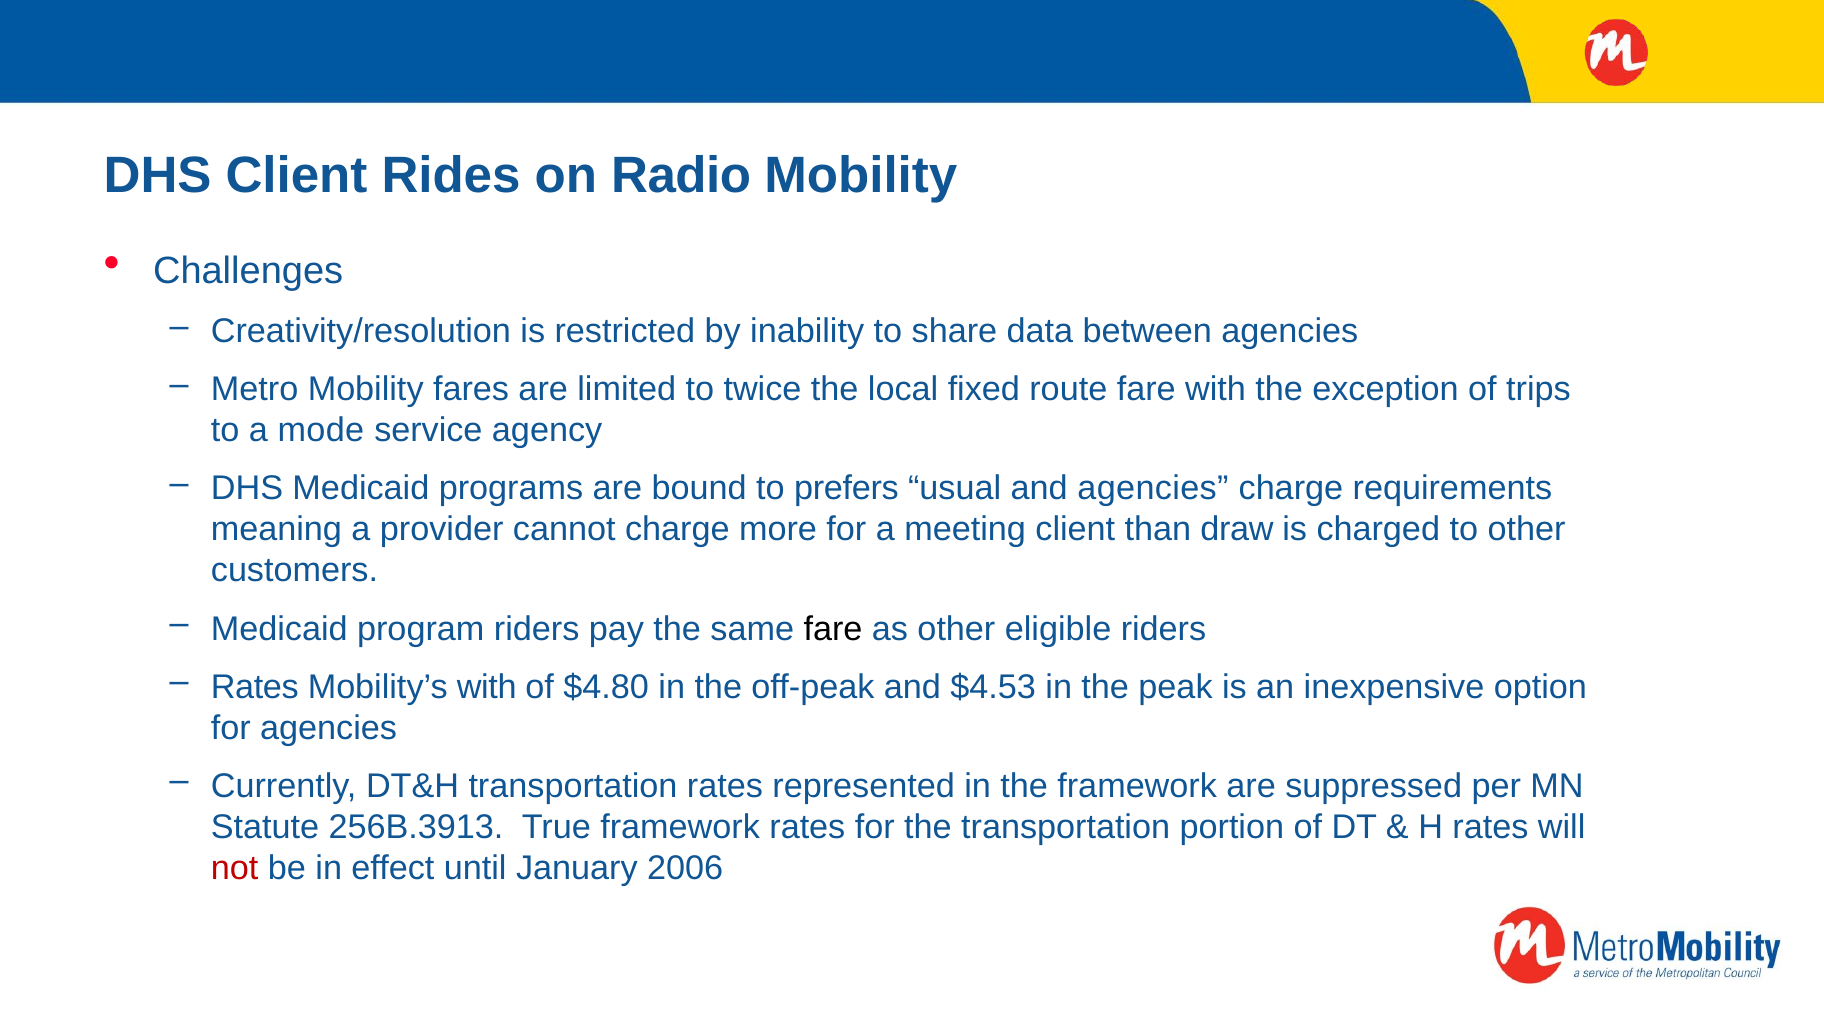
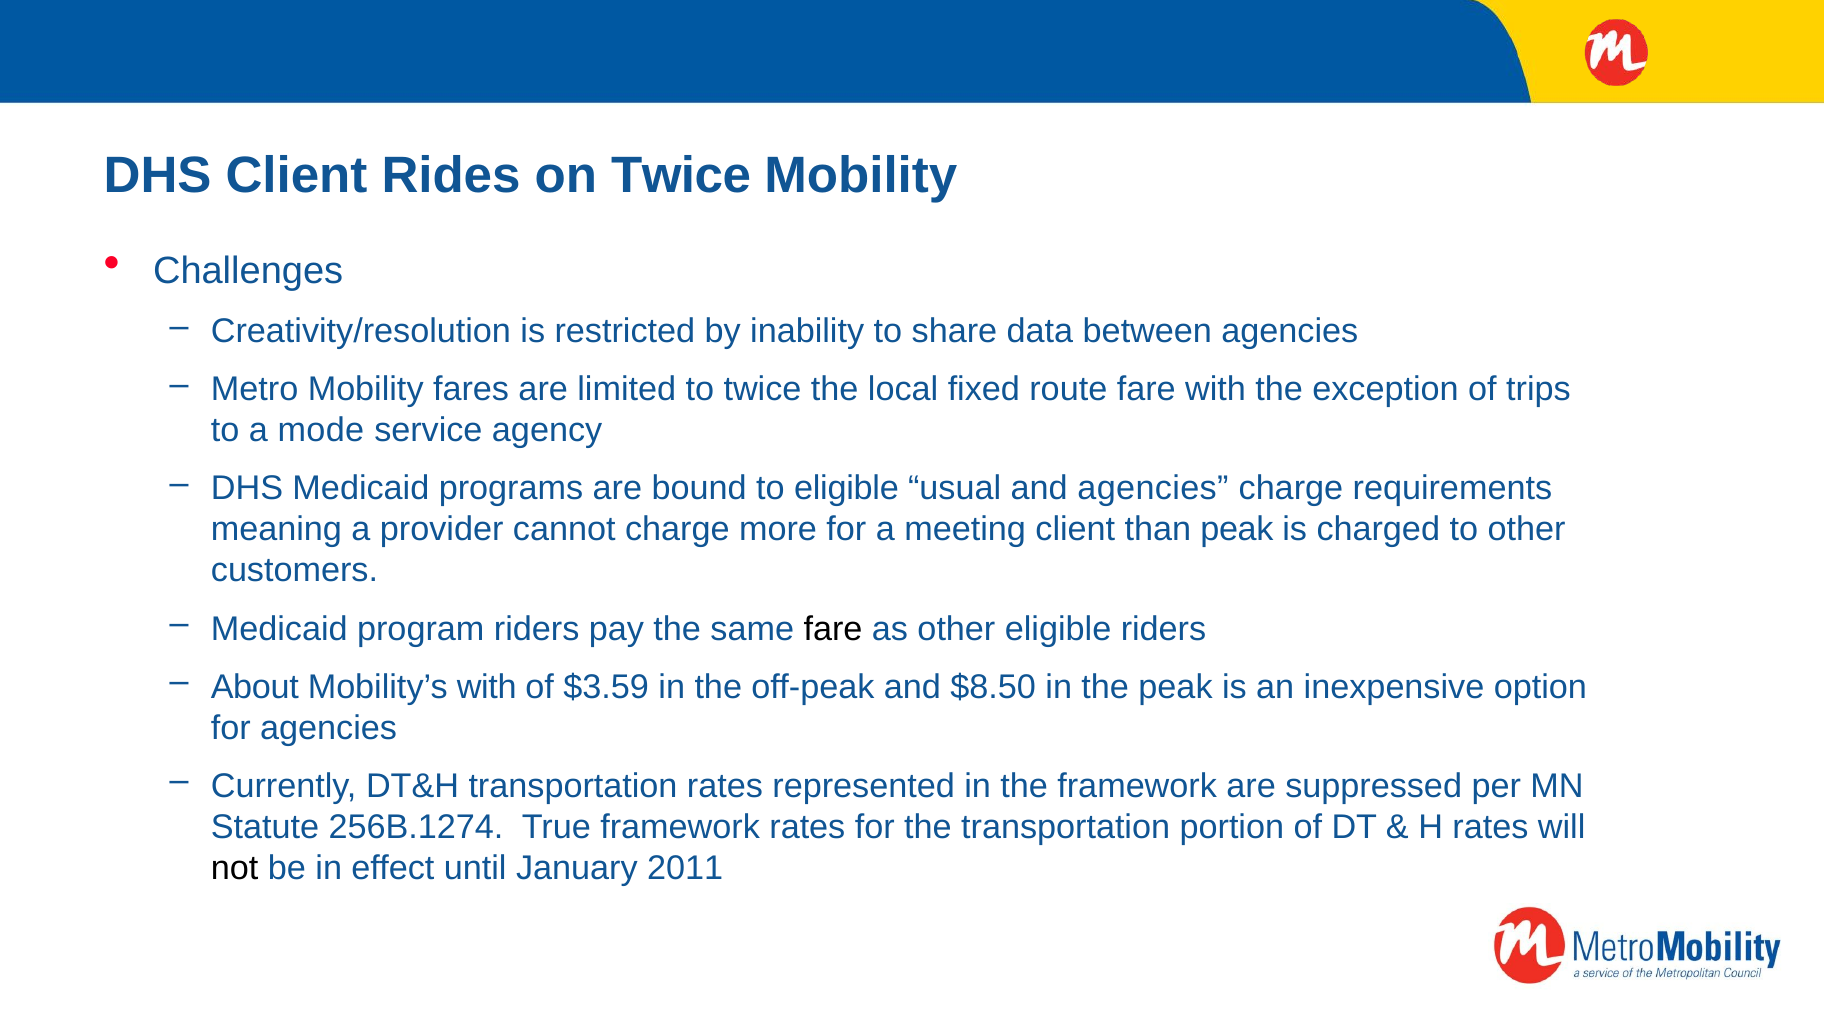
on Radio: Radio -> Twice (681, 175)
to prefers: prefers -> eligible (846, 489)
than draw: draw -> peak (1237, 530)
Rates: Rates -> About (255, 687)
$4.80: $4.80 -> $3.59 (606, 687)
$4.53: $4.53 -> $8.50 (993, 687)
256B.3913: 256B.3913 -> 256B.1274 (416, 827)
not colour: red -> black (235, 868)
2006: 2006 -> 2011 (685, 868)
